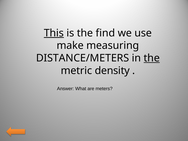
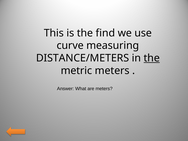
This underline: present -> none (54, 33)
make: make -> curve (70, 46)
metric density: density -> meters (112, 71)
